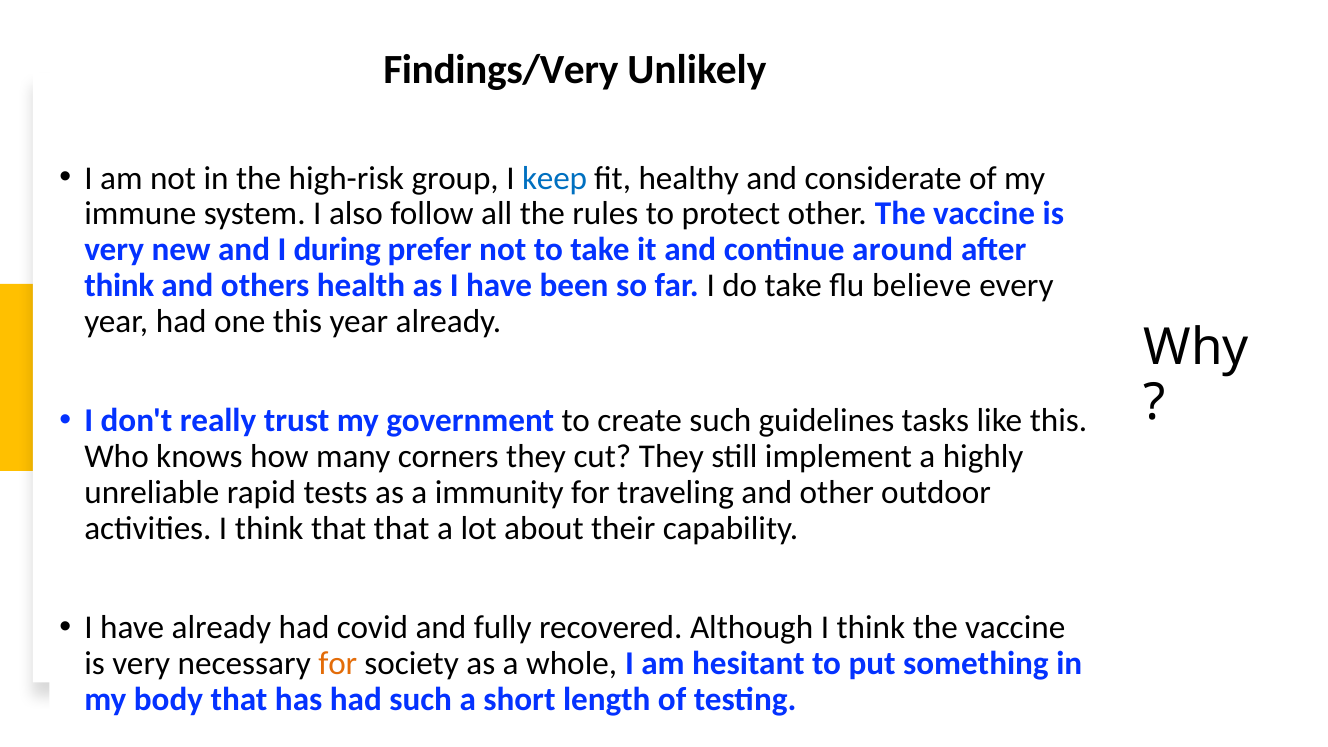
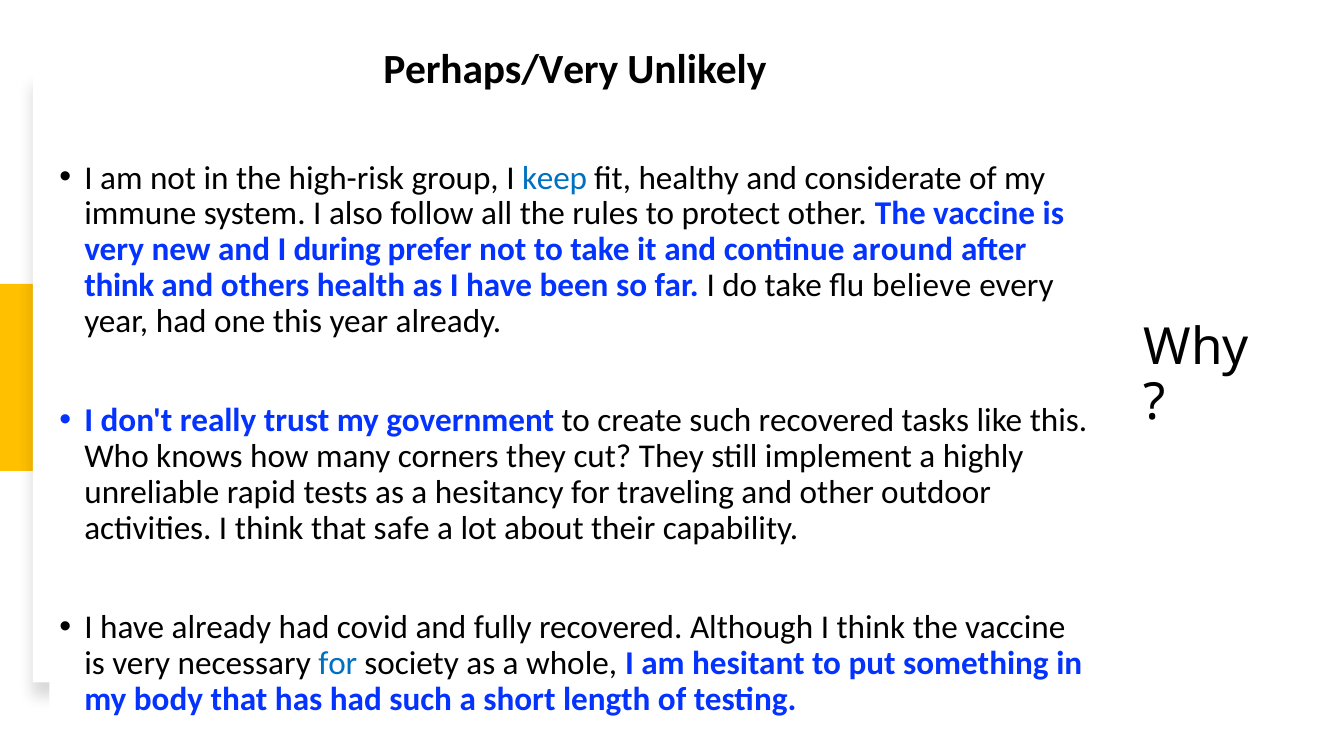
Findings/Very: Findings/Very -> Perhaps/Very (501, 70)
such guidelines: guidelines -> recovered (827, 421)
immunity: immunity -> hesitancy (499, 492)
that that: that -> safe (402, 528)
for colour: orange -> blue (338, 663)
